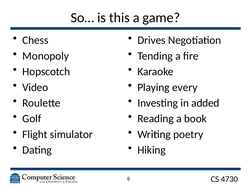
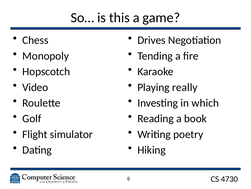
every: every -> really (185, 87)
added: added -> which (205, 103)
